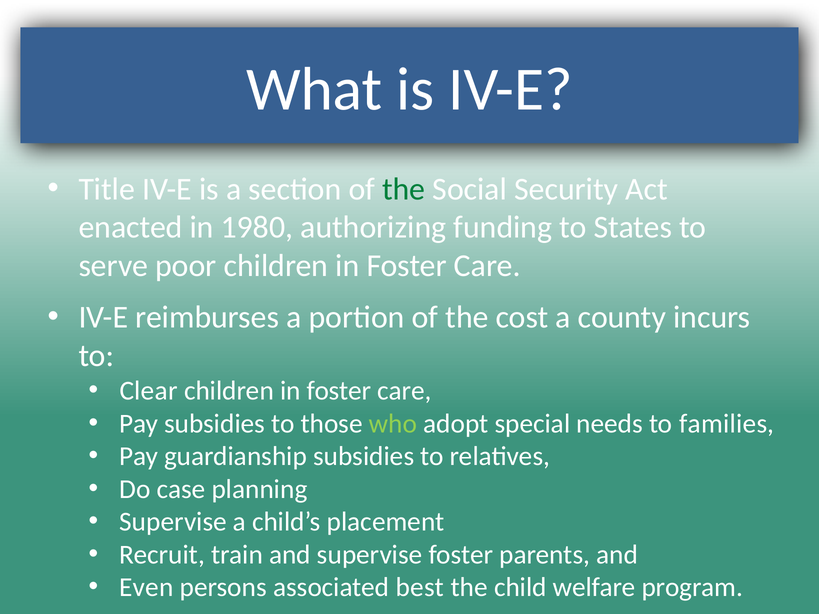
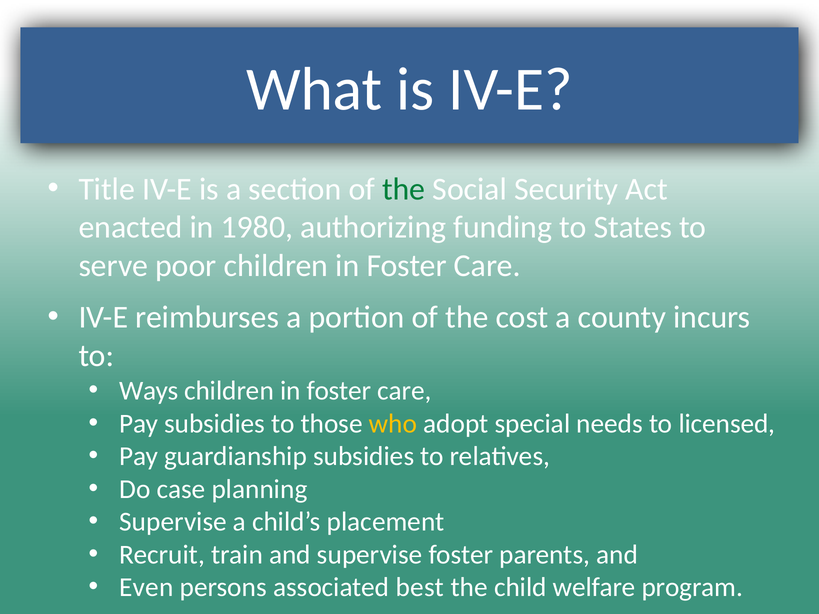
Clear: Clear -> Ways (149, 391)
who colour: light green -> yellow (393, 424)
families: families -> licensed (727, 424)
